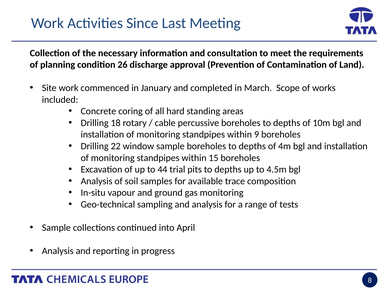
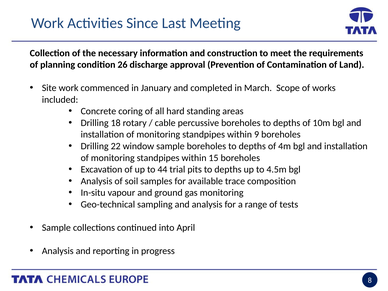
consultation: consultation -> construction (232, 53)
